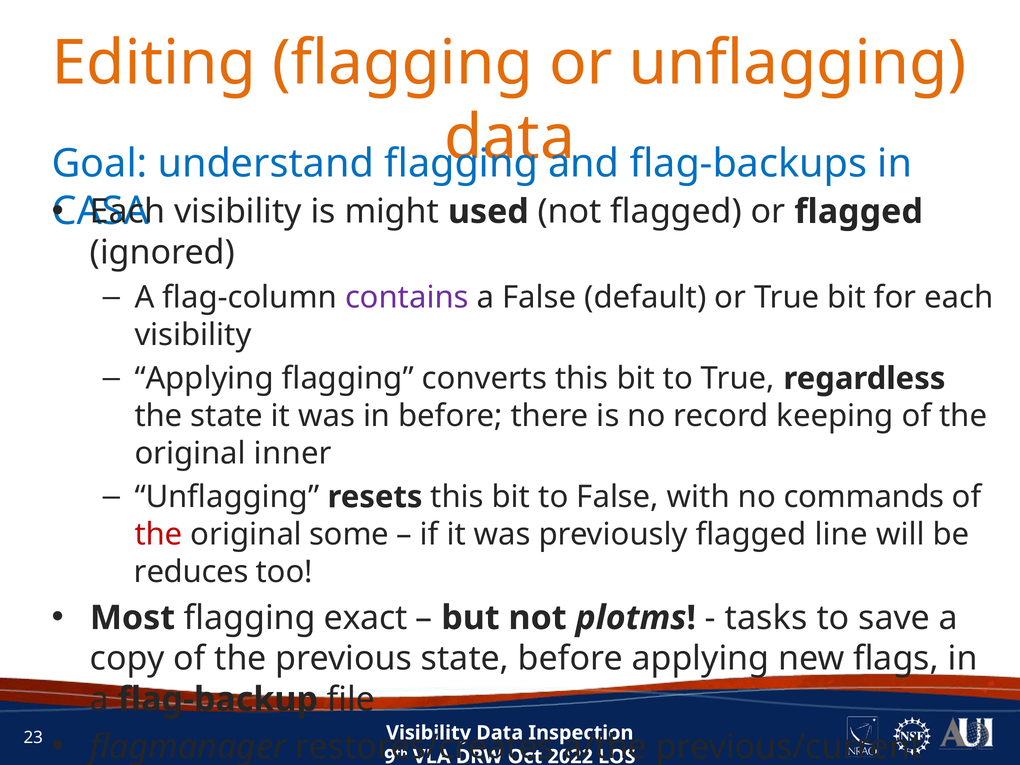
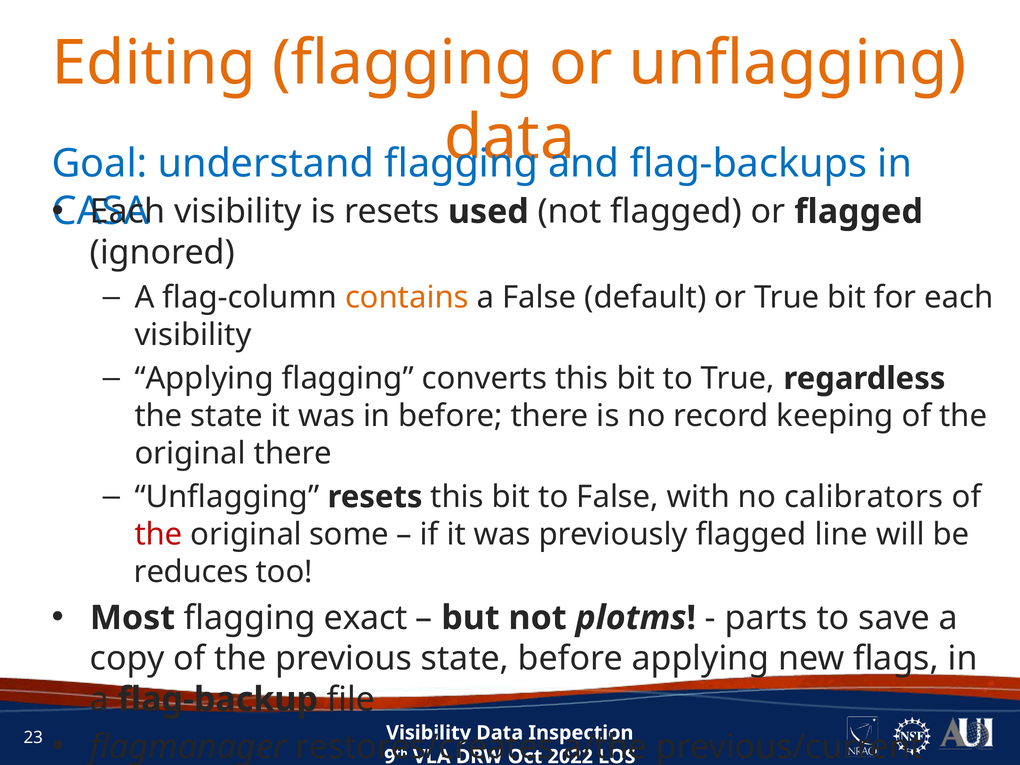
is might: might -> resets (392, 212)
contains colour: purple -> orange (407, 298)
original inner: inner -> there (293, 453)
commands: commands -> calibrators (864, 497)
tasks: tasks -> parts (766, 618)
